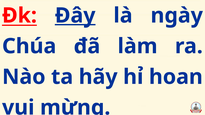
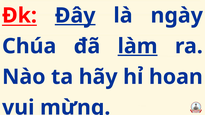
làm underline: none -> present (138, 46)
